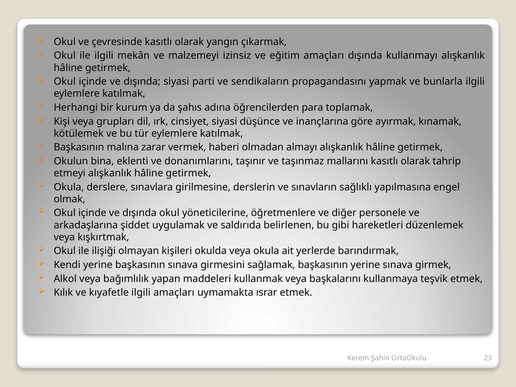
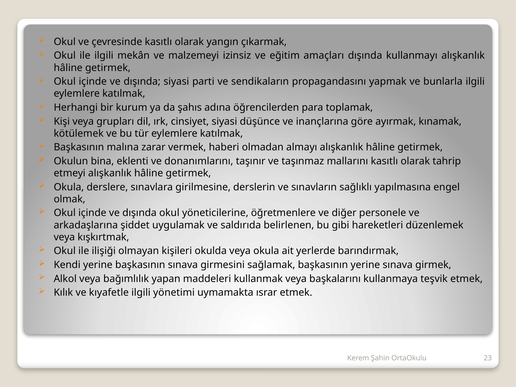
ilgili amaçları: amaçları -> yönetimi (174, 293)
